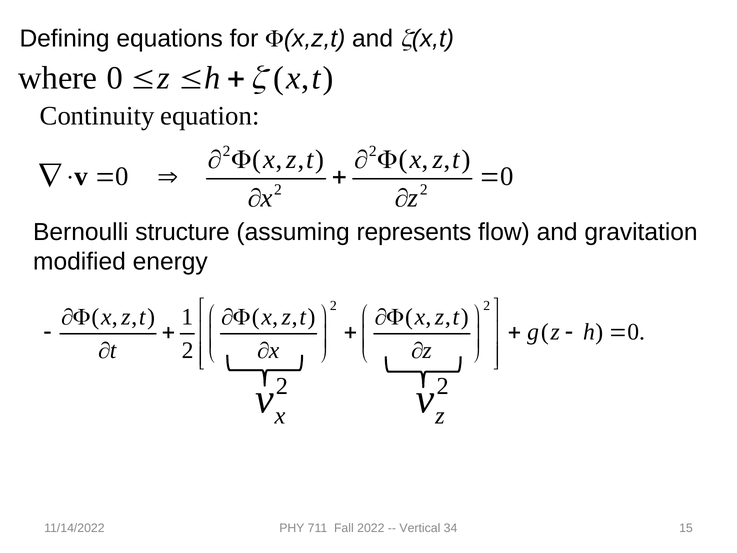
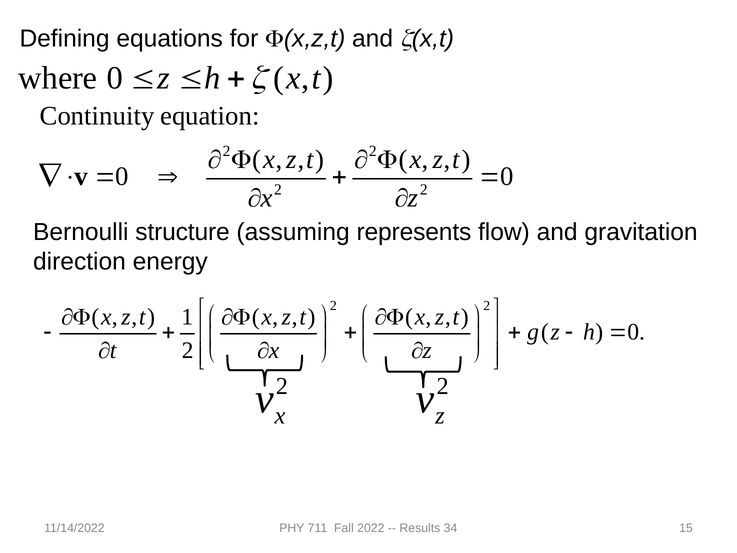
modified: modified -> direction (79, 262)
Vertical: Vertical -> Results (420, 528)
